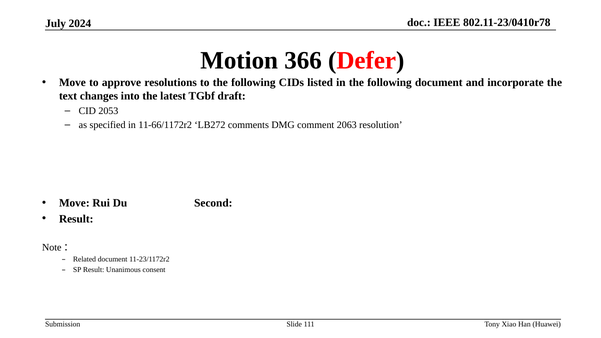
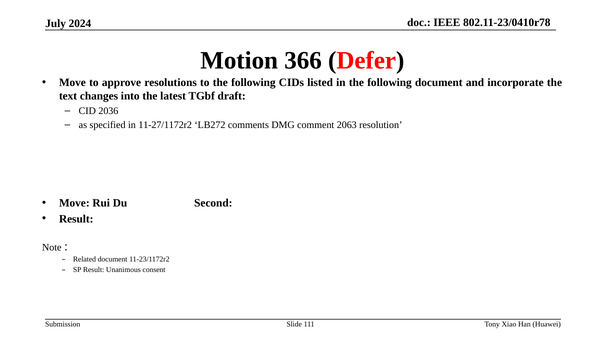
2053: 2053 -> 2036 (108, 111)
11-66/1172r2: 11-66/1172r2 -> 11-27/1172r2 (165, 125)
